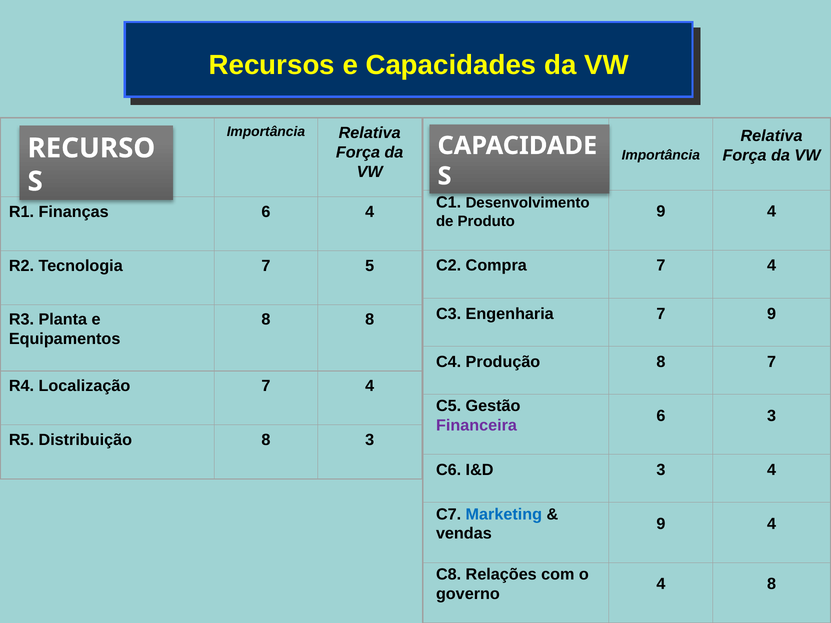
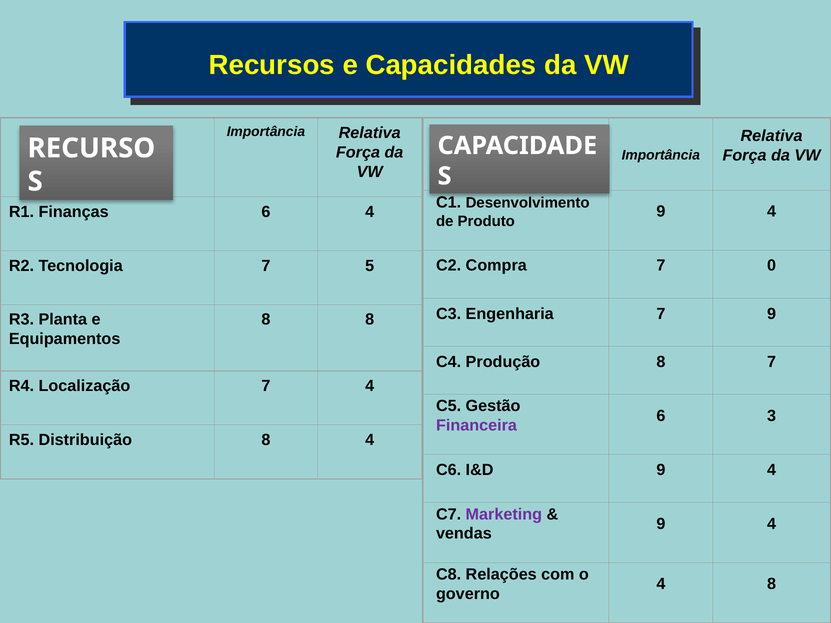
Compra 7 4: 4 -> 0 (772, 266)
8 3: 3 -> 4 (370, 440)
I&D 3: 3 -> 9 (661, 470)
Marketing colour: blue -> purple (504, 514)
